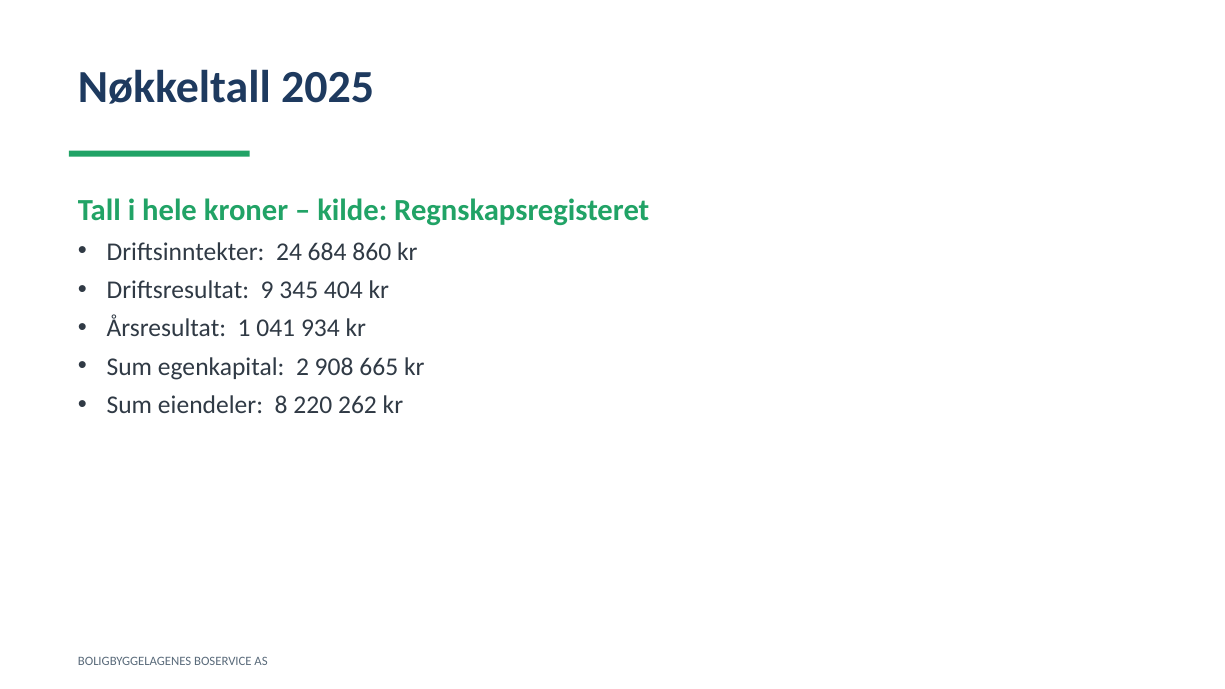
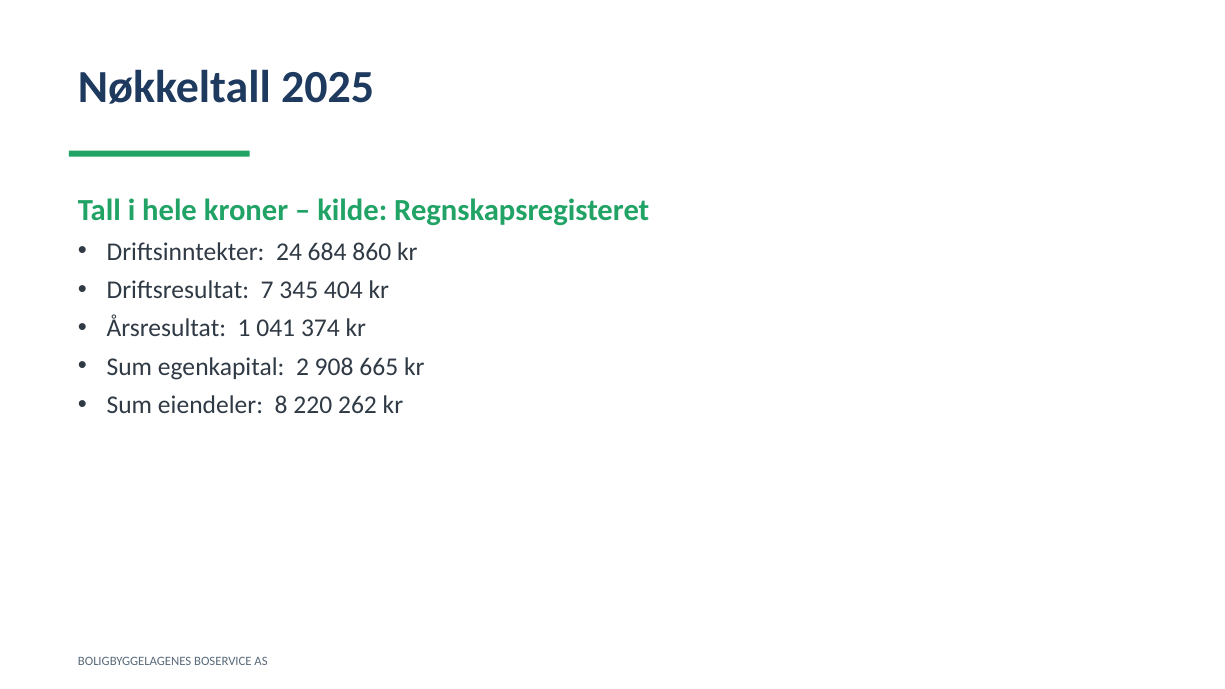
9: 9 -> 7 (267, 290)
934: 934 -> 374 (320, 329)
